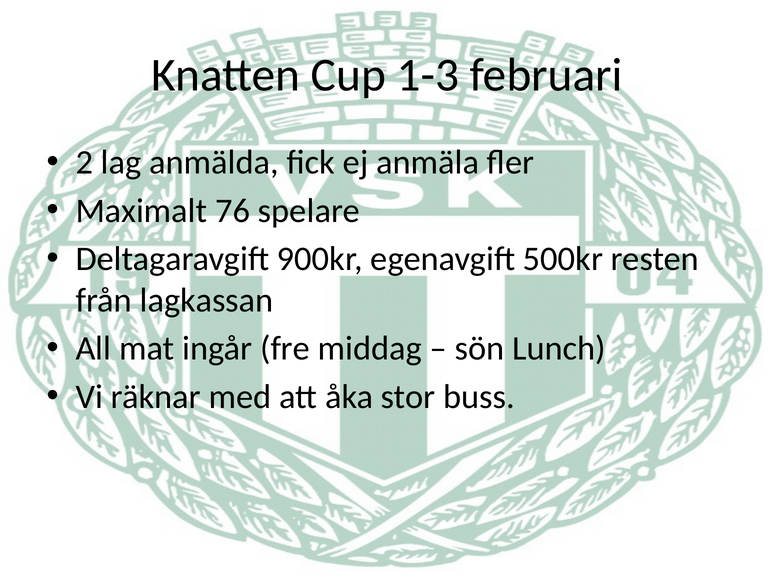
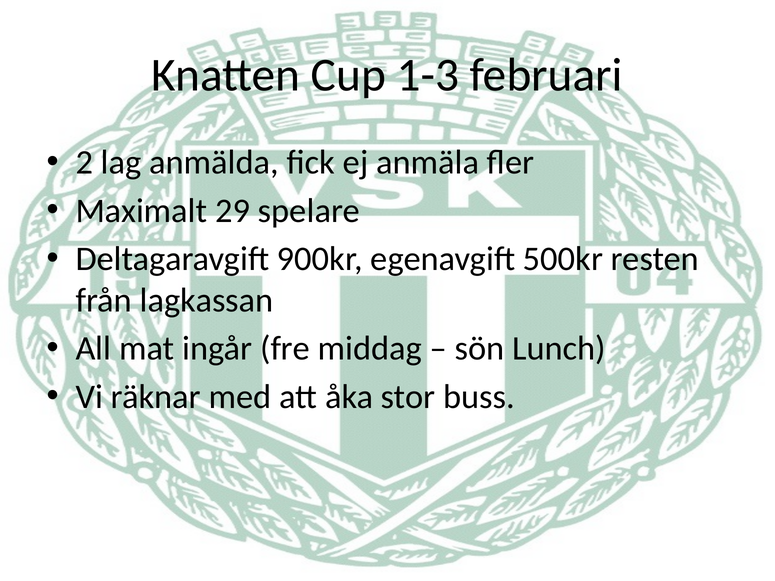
76: 76 -> 29 (233, 211)
